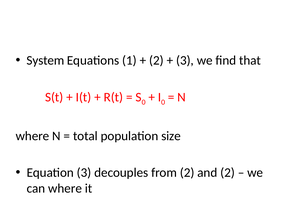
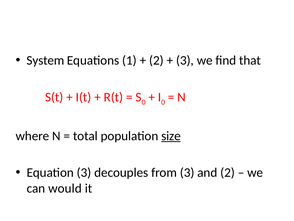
size underline: none -> present (171, 136)
from 2: 2 -> 3 (187, 172)
can where: where -> would (65, 188)
